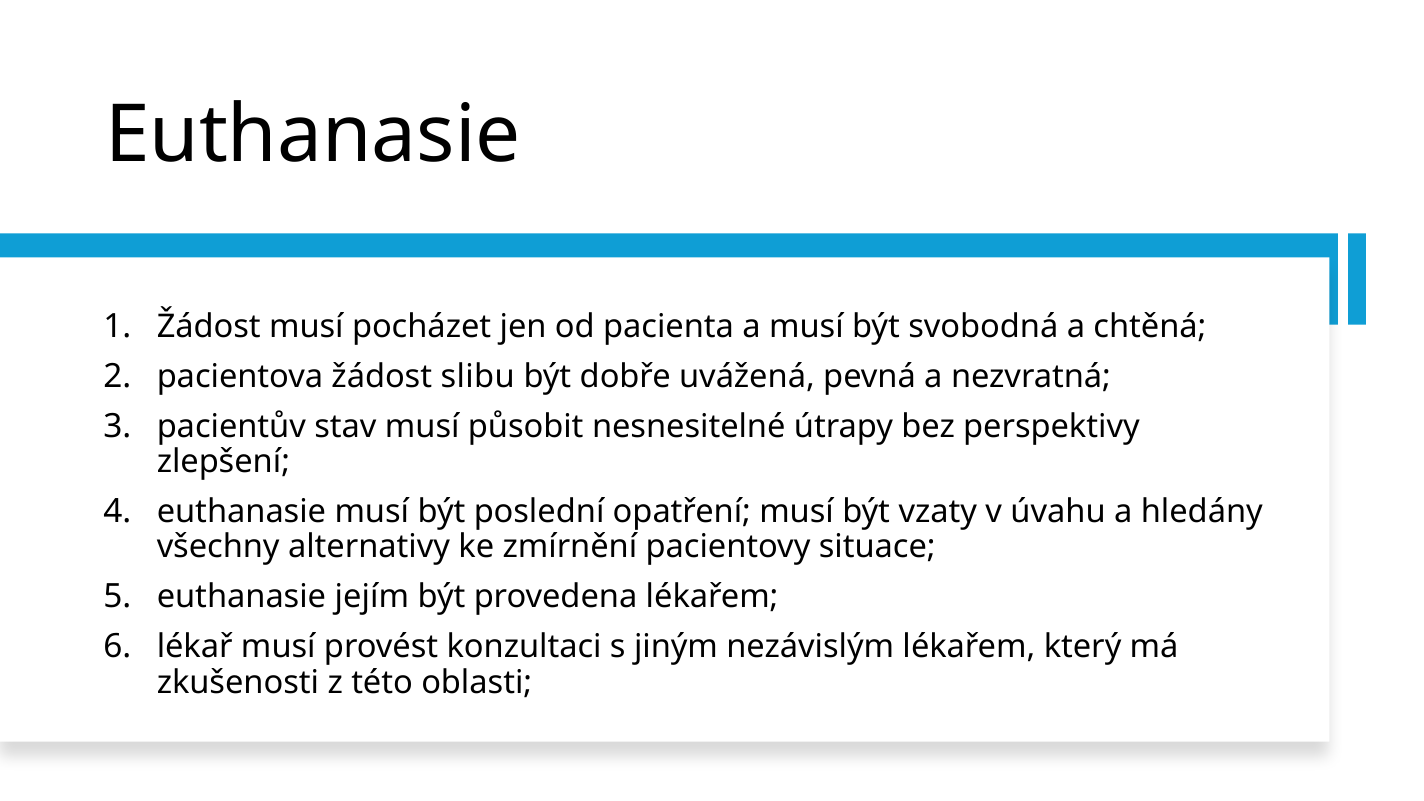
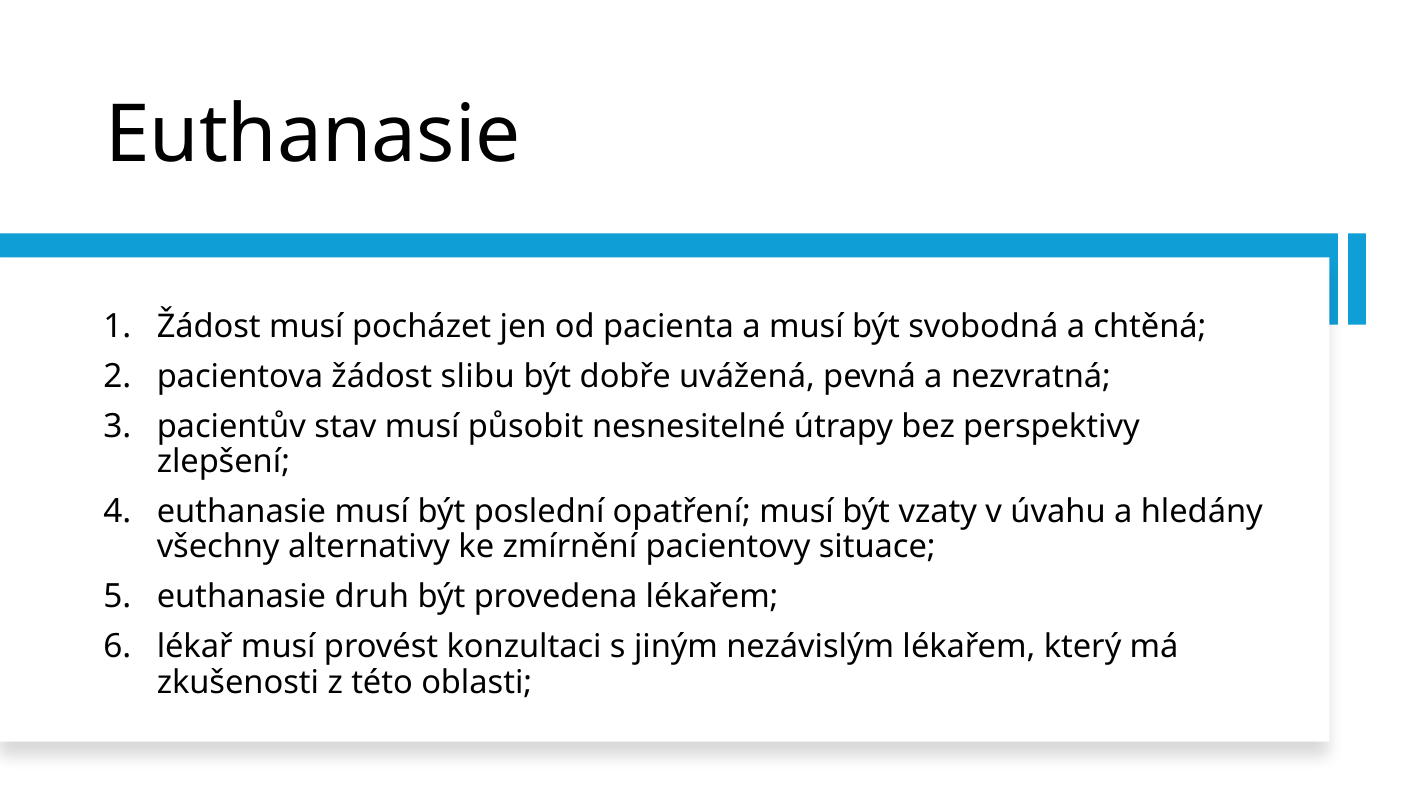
jejím: jejím -> druh (372, 597)
